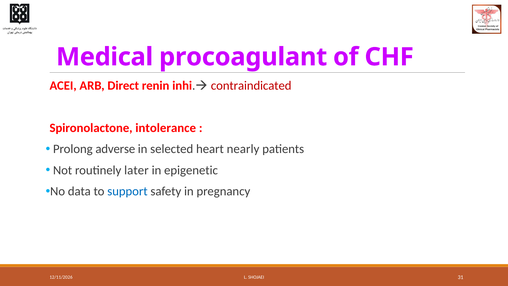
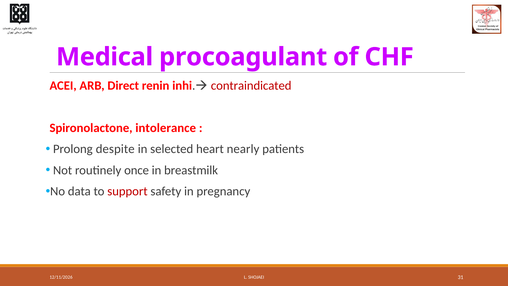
adverse: adverse -> despite (115, 149)
later: later -> once (137, 170)
epigenetic: epigenetic -> breastmilk (191, 170)
support colour: blue -> red (127, 191)
